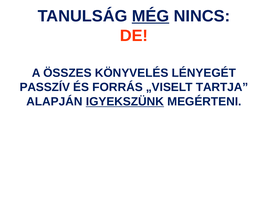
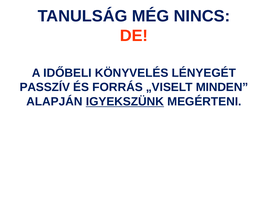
MÉG underline: present -> none (151, 16)
ÖSSZES: ÖSSZES -> IDŐBELI (67, 73)
TARTJA: TARTJA -> MINDEN (222, 87)
